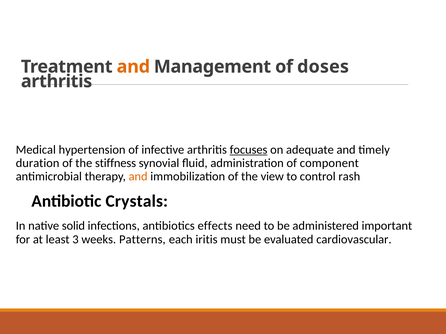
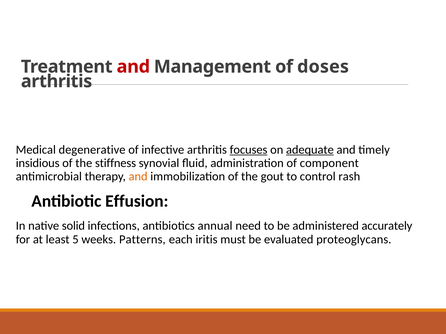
and colour: orange -> red (133, 67)
hypertension: hypertension -> degenerative (92, 150)
adequate underline: none -> present (310, 150)
duration: duration -> insidious (38, 163)
view: view -> gout (272, 177)
Crystals: Crystals -> Effusion (137, 201)
effects: effects -> annual (215, 226)
important: important -> accurately (387, 226)
3: 3 -> 5 (76, 240)
cardiovascular: cardiovascular -> proteoglycans (354, 240)
